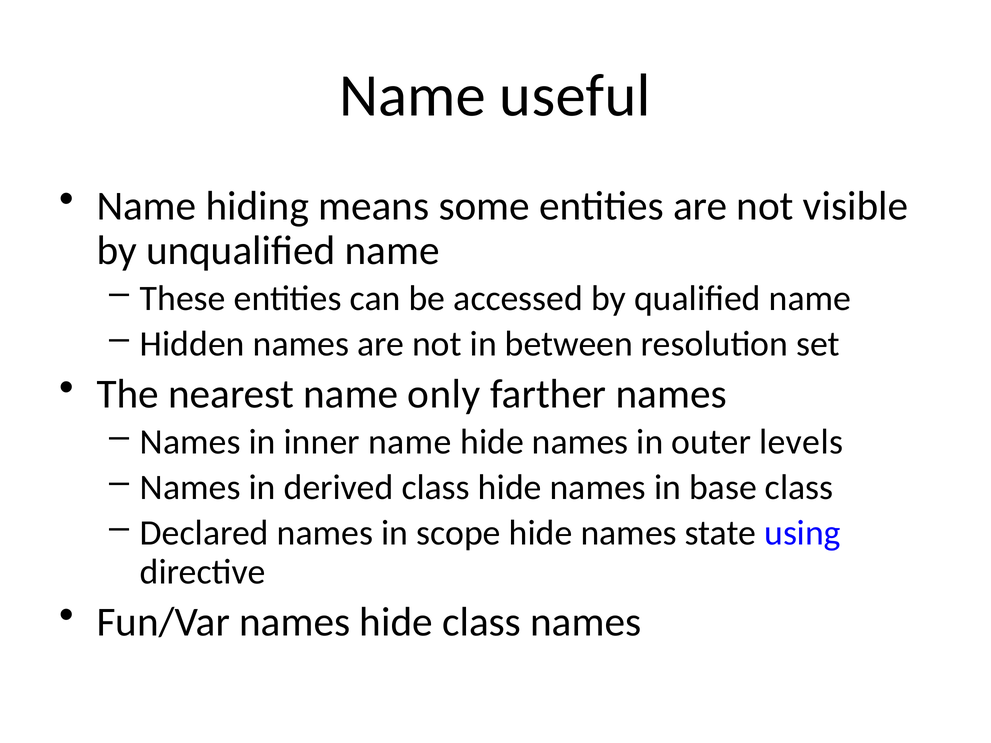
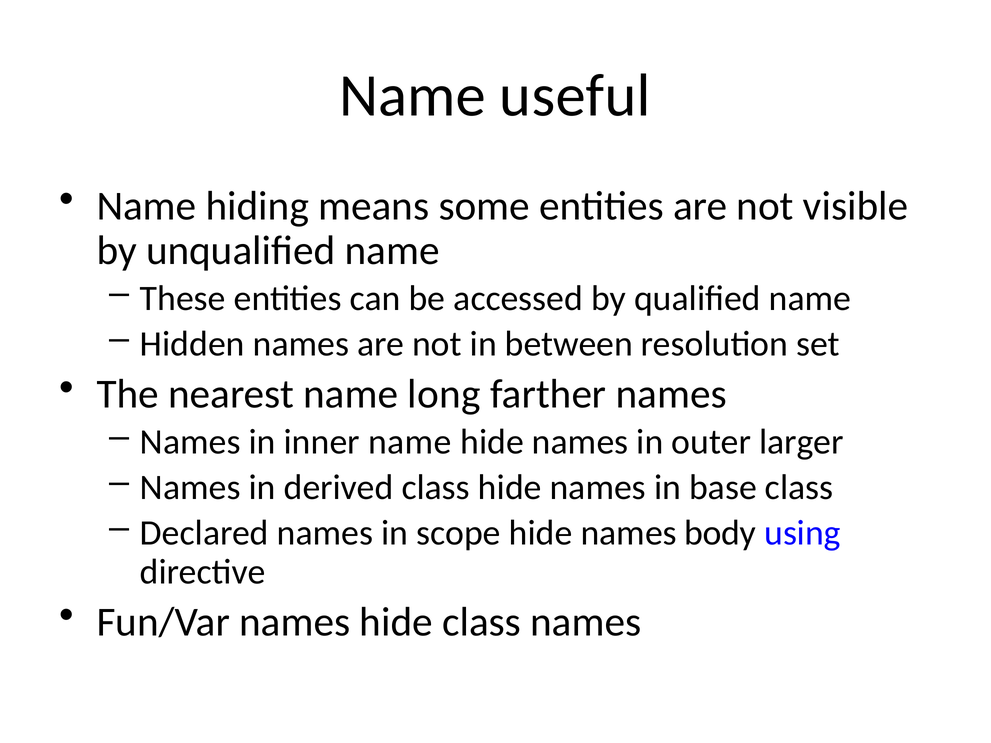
only: only -> long (444, 394)
levels: levels -> larger (801, 442)
state: state -> body (720, 533)
